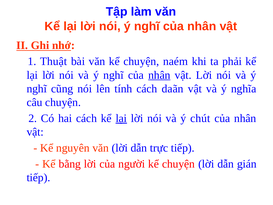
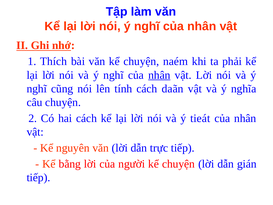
Thuật: Thuật -> Thích (54, 61)
lại underline: present -> none (121, 118)
chút: chút -> tieát (200, 118)
